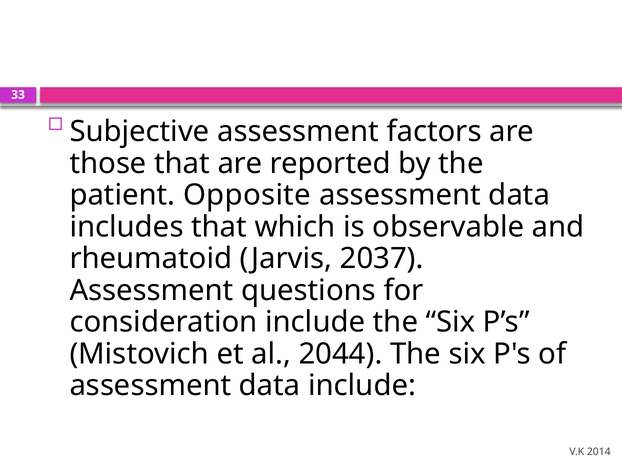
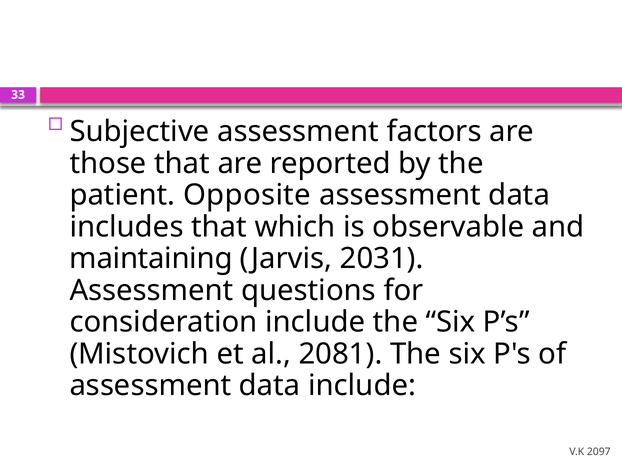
rheumatoid: rheumatoid -> maintaining (151, 258)
2037: 2037 -> 2031 (382, 258)
2044: 2044 -> 2081 (341, 354)
2014: 2014 -> 2097 (599, 451)
